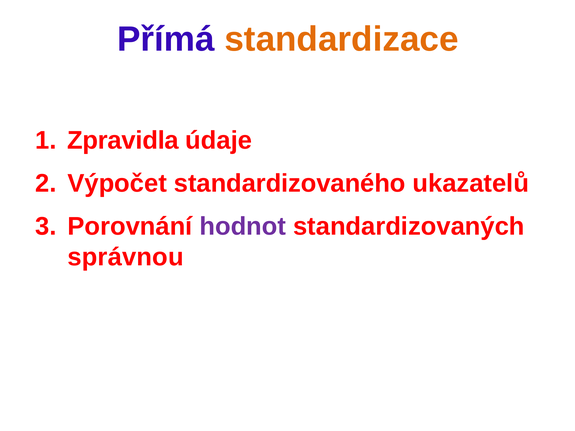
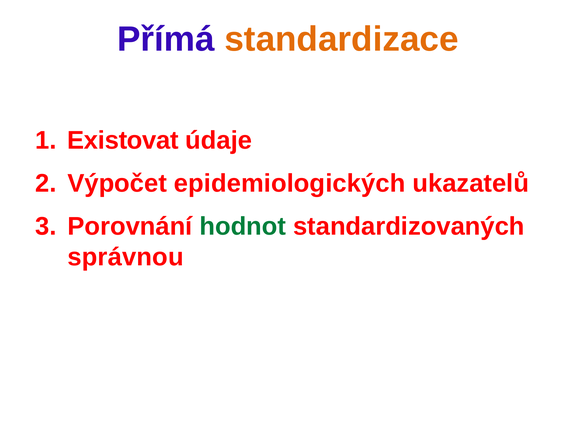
Zpravidla: Zpravidla -> Existovat (123, 141)
standardizovaného: standardizovaného -> epidemiologických (290, 184)
hodnot colour: purple -> green (243, 227)
